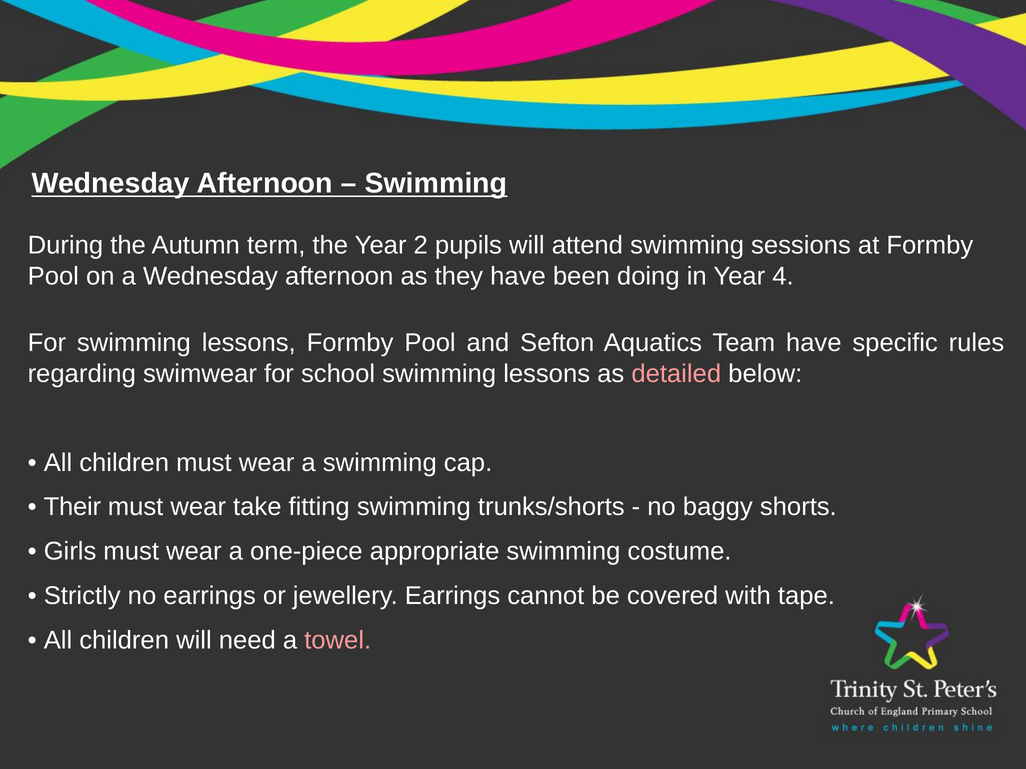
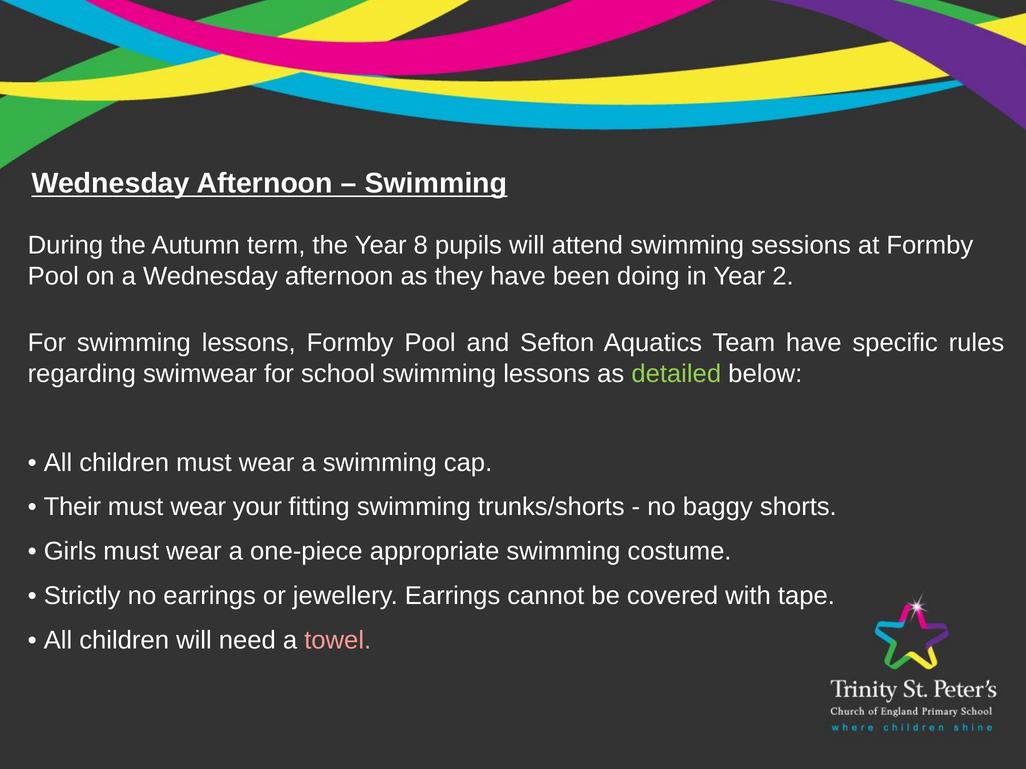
2: 2 -> 8 (421, 246)
4: 4 -> 2 (783, 276)
detailed colour: pink -> light green (676, 374)
take: take -> your (257, 507)
